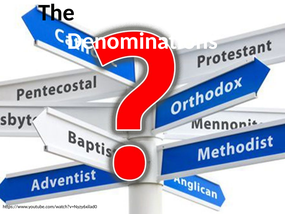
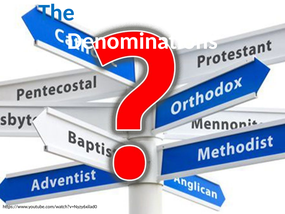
The colour: black -> blue (56, 13)
